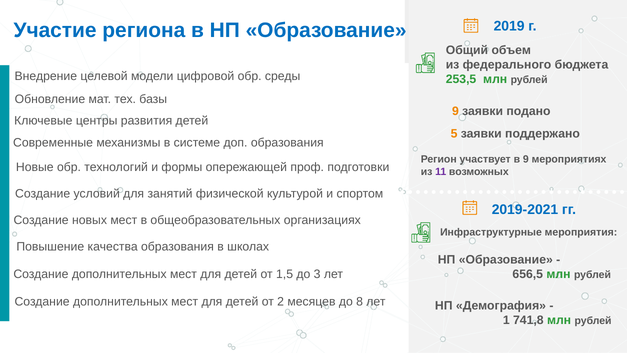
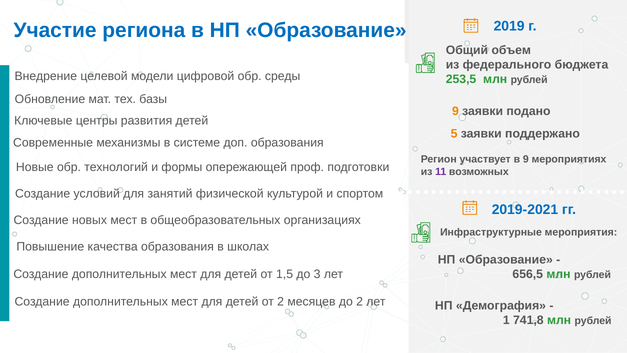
до 8: 8 -> 2 (360, 301)
